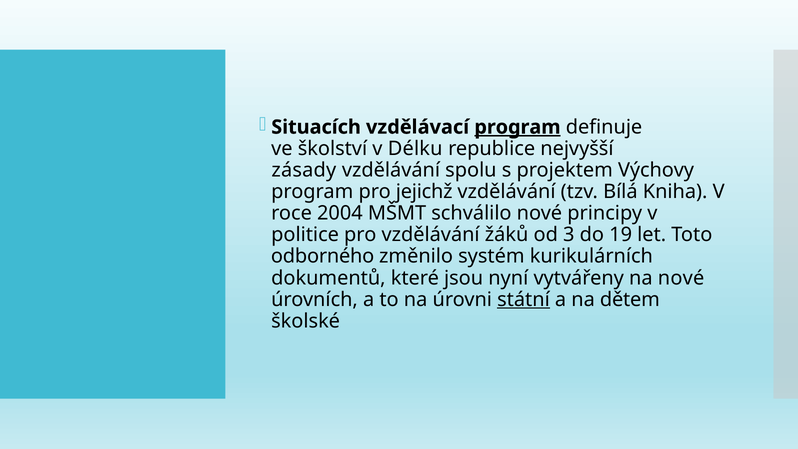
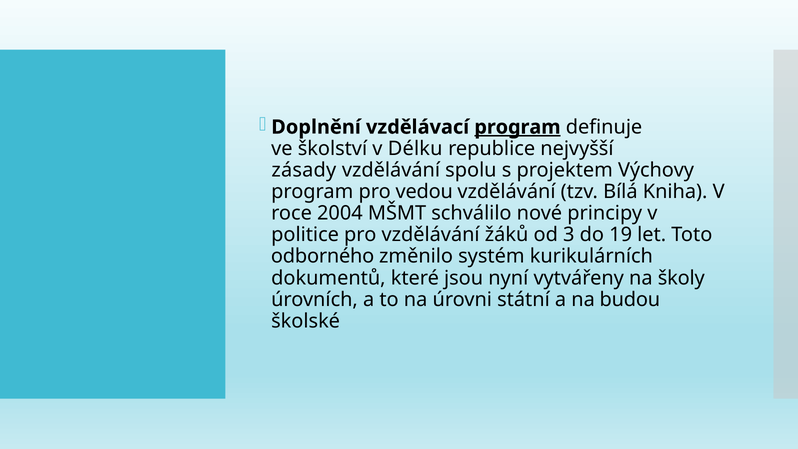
Situacích: Situacích -> Doplnění (316, 127)
jejichž: jejichž -> vedou (424, 192)
na nové: nové -> školy (681, 278)
státní underline: present -> none (523, 299)
dětem: dětem -> budou (630, 299)
